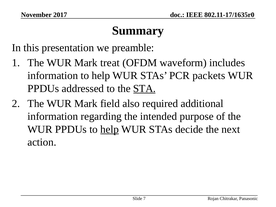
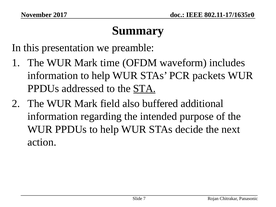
treat: treat -> time (110, 63)
required: required -> buffered (160, 104)
help underline: present -> none (110, 129)
